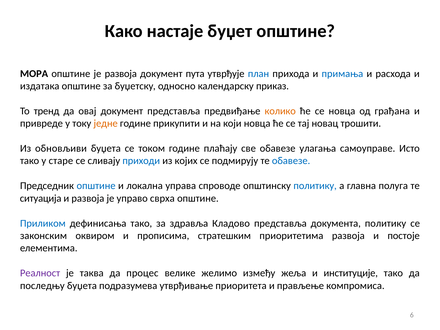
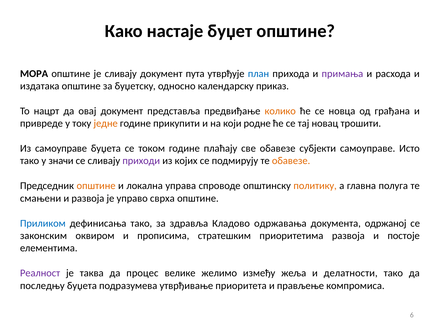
је развоја: развоја -> сливају (121, 74)
примања colour: blue -> purple (342, 74)
тренд: тренд -> нацрт (47, 111)
који новца: новца -> родне (257, 123)
Из обновљиви: обновљиви -> самоуправе (61, 148)
улагања: улагања -> субјекти (318, 148)
старе: старе -> значи (61, 161)
приходи colour: blue -> purple (141, 161)
обавезе colour: blue -> orange (291, 161)
општине colour: blue -> orange (96, 186)
политику colour: blue -> orange (315, 186)
ситуација: ситуација -> смањени (41, 198)
Кладово представља: представља -> одржавања (280, 223)
документа политику: политику -> одржаној (386, 223)
институције: институције -> делатности (351, 273)
